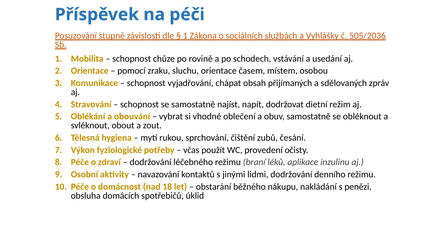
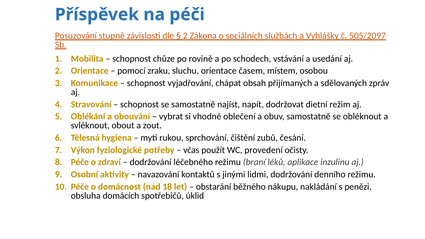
1: 1 -> 2 (185, 36)
505/2036: 505/2036 -> 505/2097 (367, 36)
